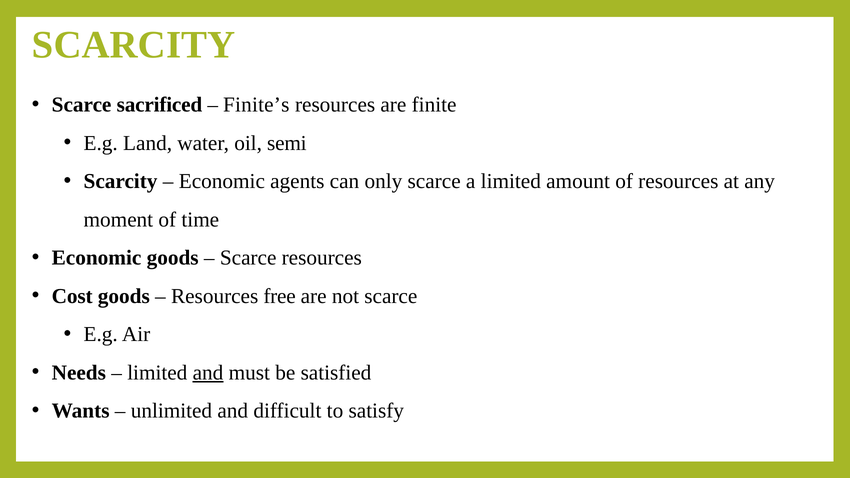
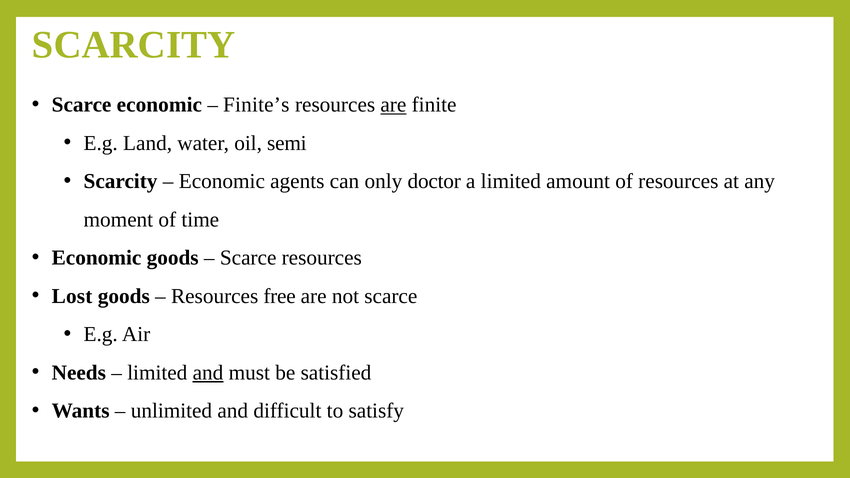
Scarce sacrificed: sacrificed -> economic (159, 105)
are underline: none -> present (393, 105)
only scarce: scarce -> doctor (434, 181)
Cost: Cost -> Lost (72, 296)
